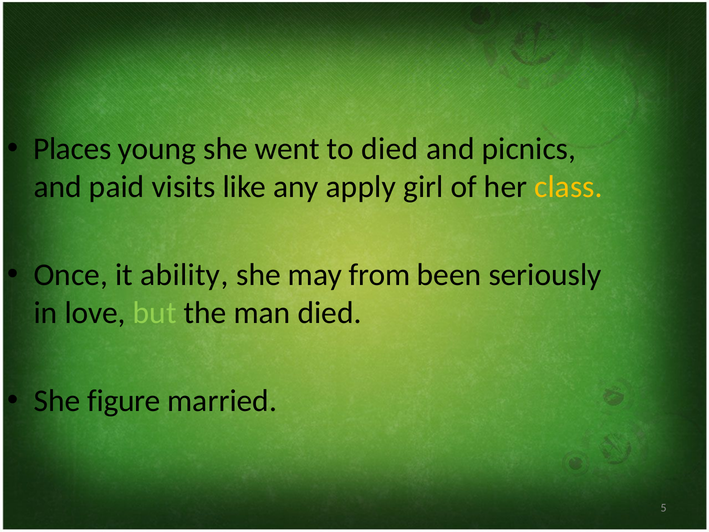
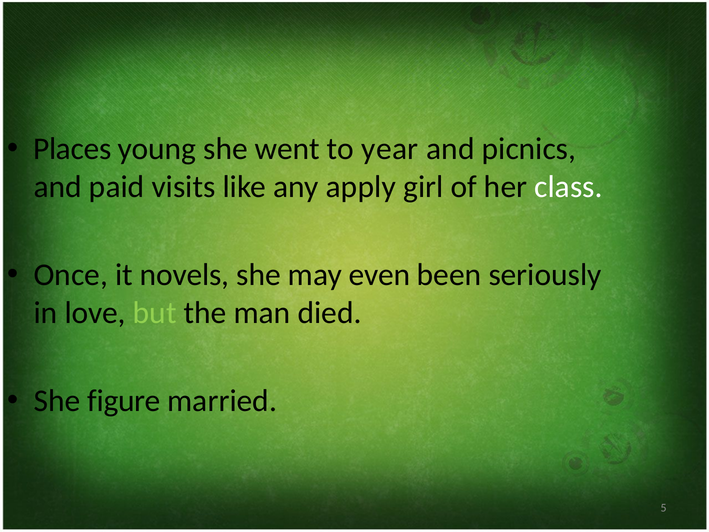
to died: died -> year (390, 149)
class colour: yellow -> white (568, 187)
ability: ability -> novels (185, 275)
from: from -> even (380, 275)
